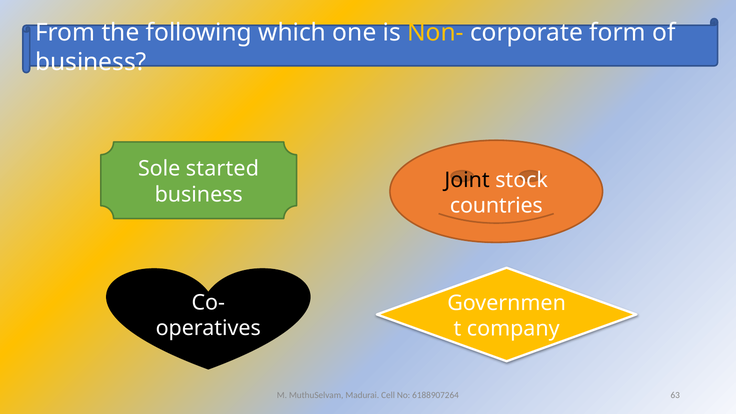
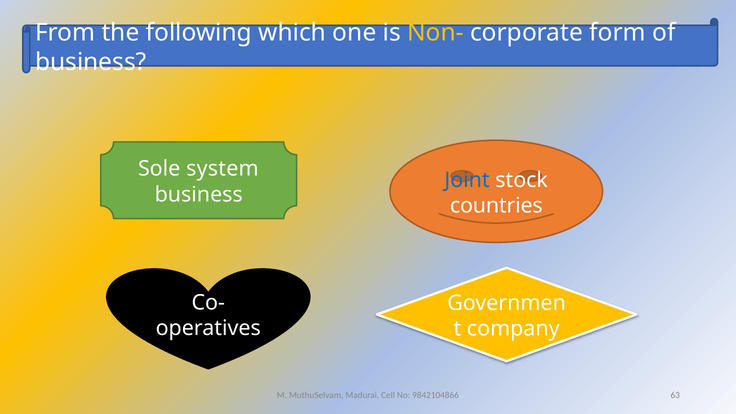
started: started -> system (222, 169)
Joint colour: black -> blue (467, 180)
6188907264: 6188907264 -> 9842104866 (436, 395)
